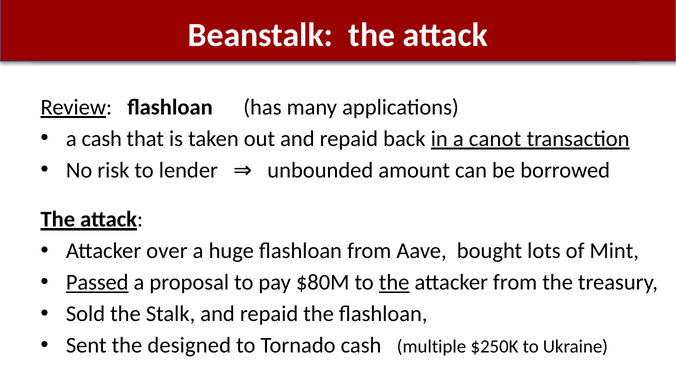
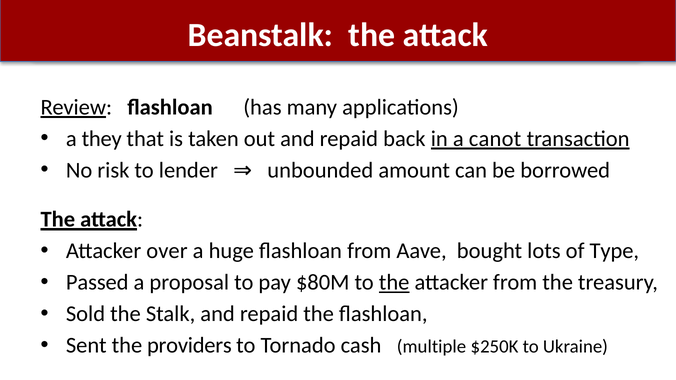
a cash: cash -> they (102, 139)
Mint: Mint -> Type (614, 251)
Passed underline: present -> none (97, 283)
designed: designed -> providers (189, 346)
